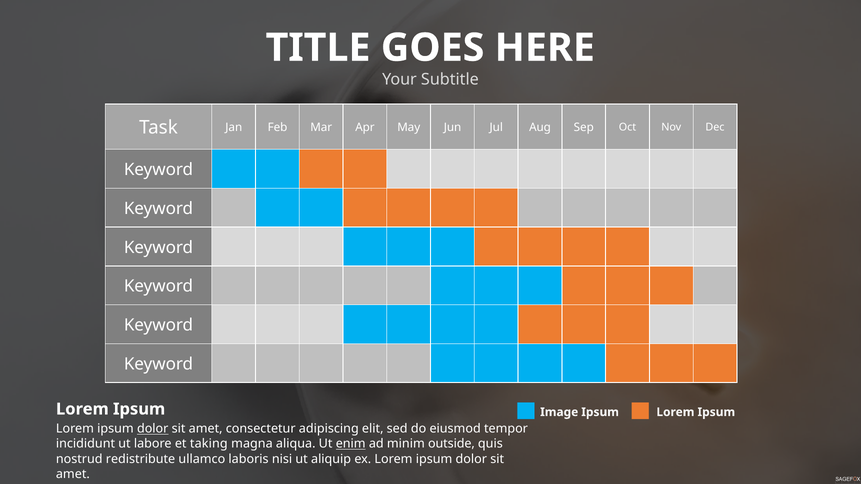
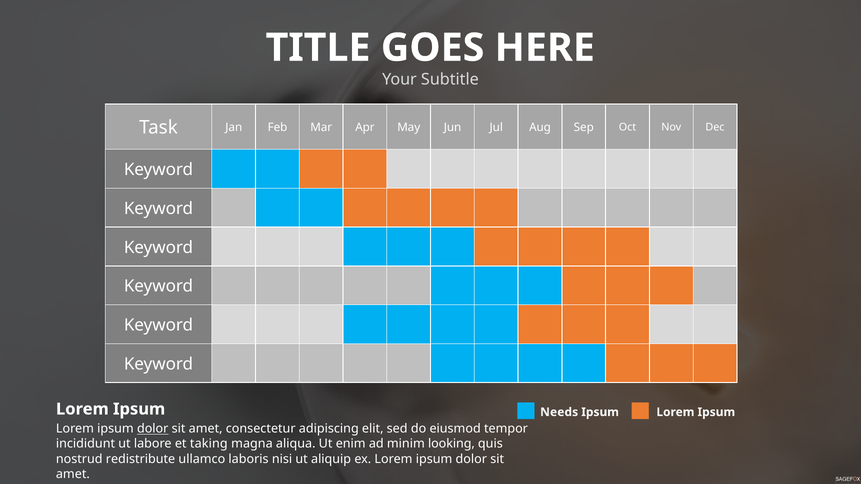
Image: Image -> Needs (559, 412)
enim underline: present -> none (351, 444)
outside: outside -> looking (451, 444)
